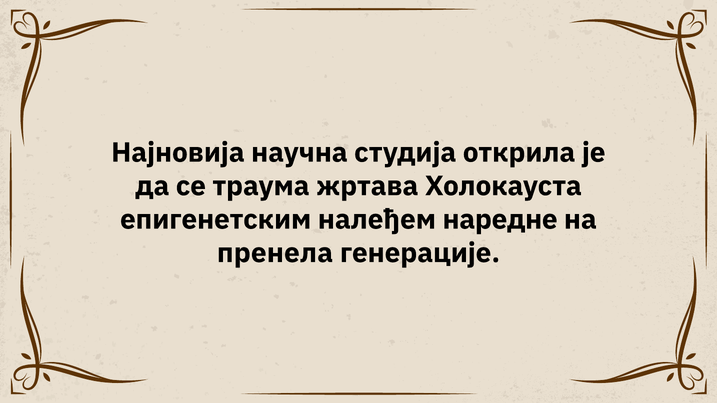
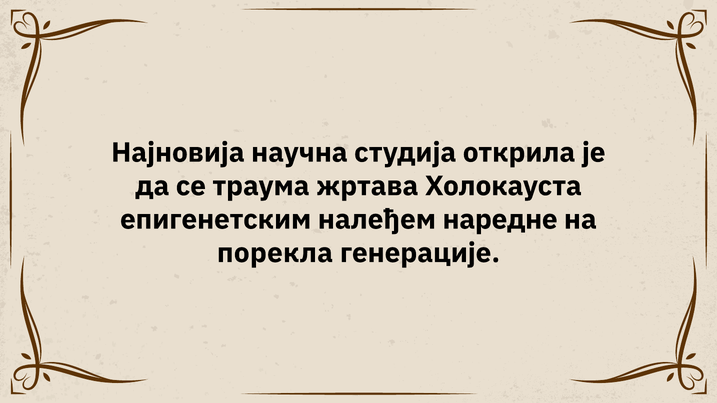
пренела: пренела -> порекла (275, 253)
